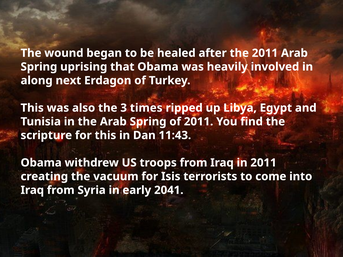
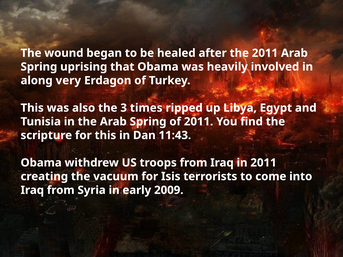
next: next -> very (68, 81)
2041: 2041 -> 2009 (169, 190)
